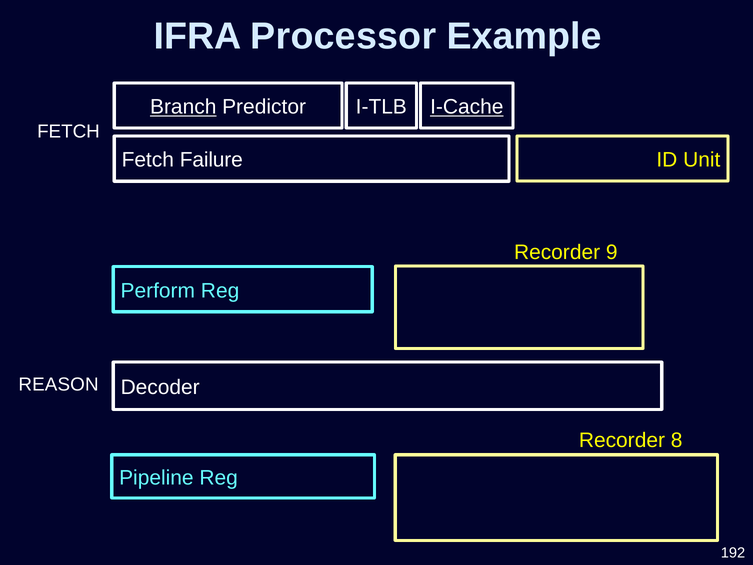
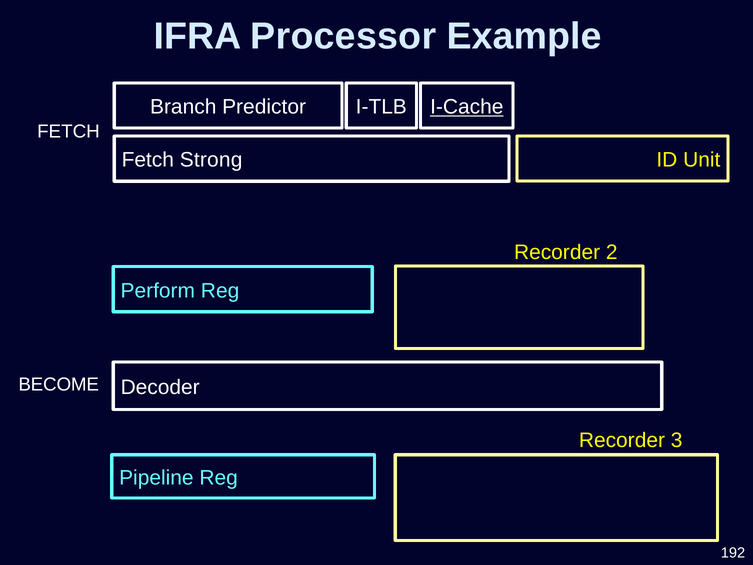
Branch underline: present -> none (183, 107)
Failure: Failure -> Strong (211, 160)
9: 9 -> 2 (612, 252)
REASON: REASON -> BECOME (59, 384)
8: 8 -> 3 (677, 440)
